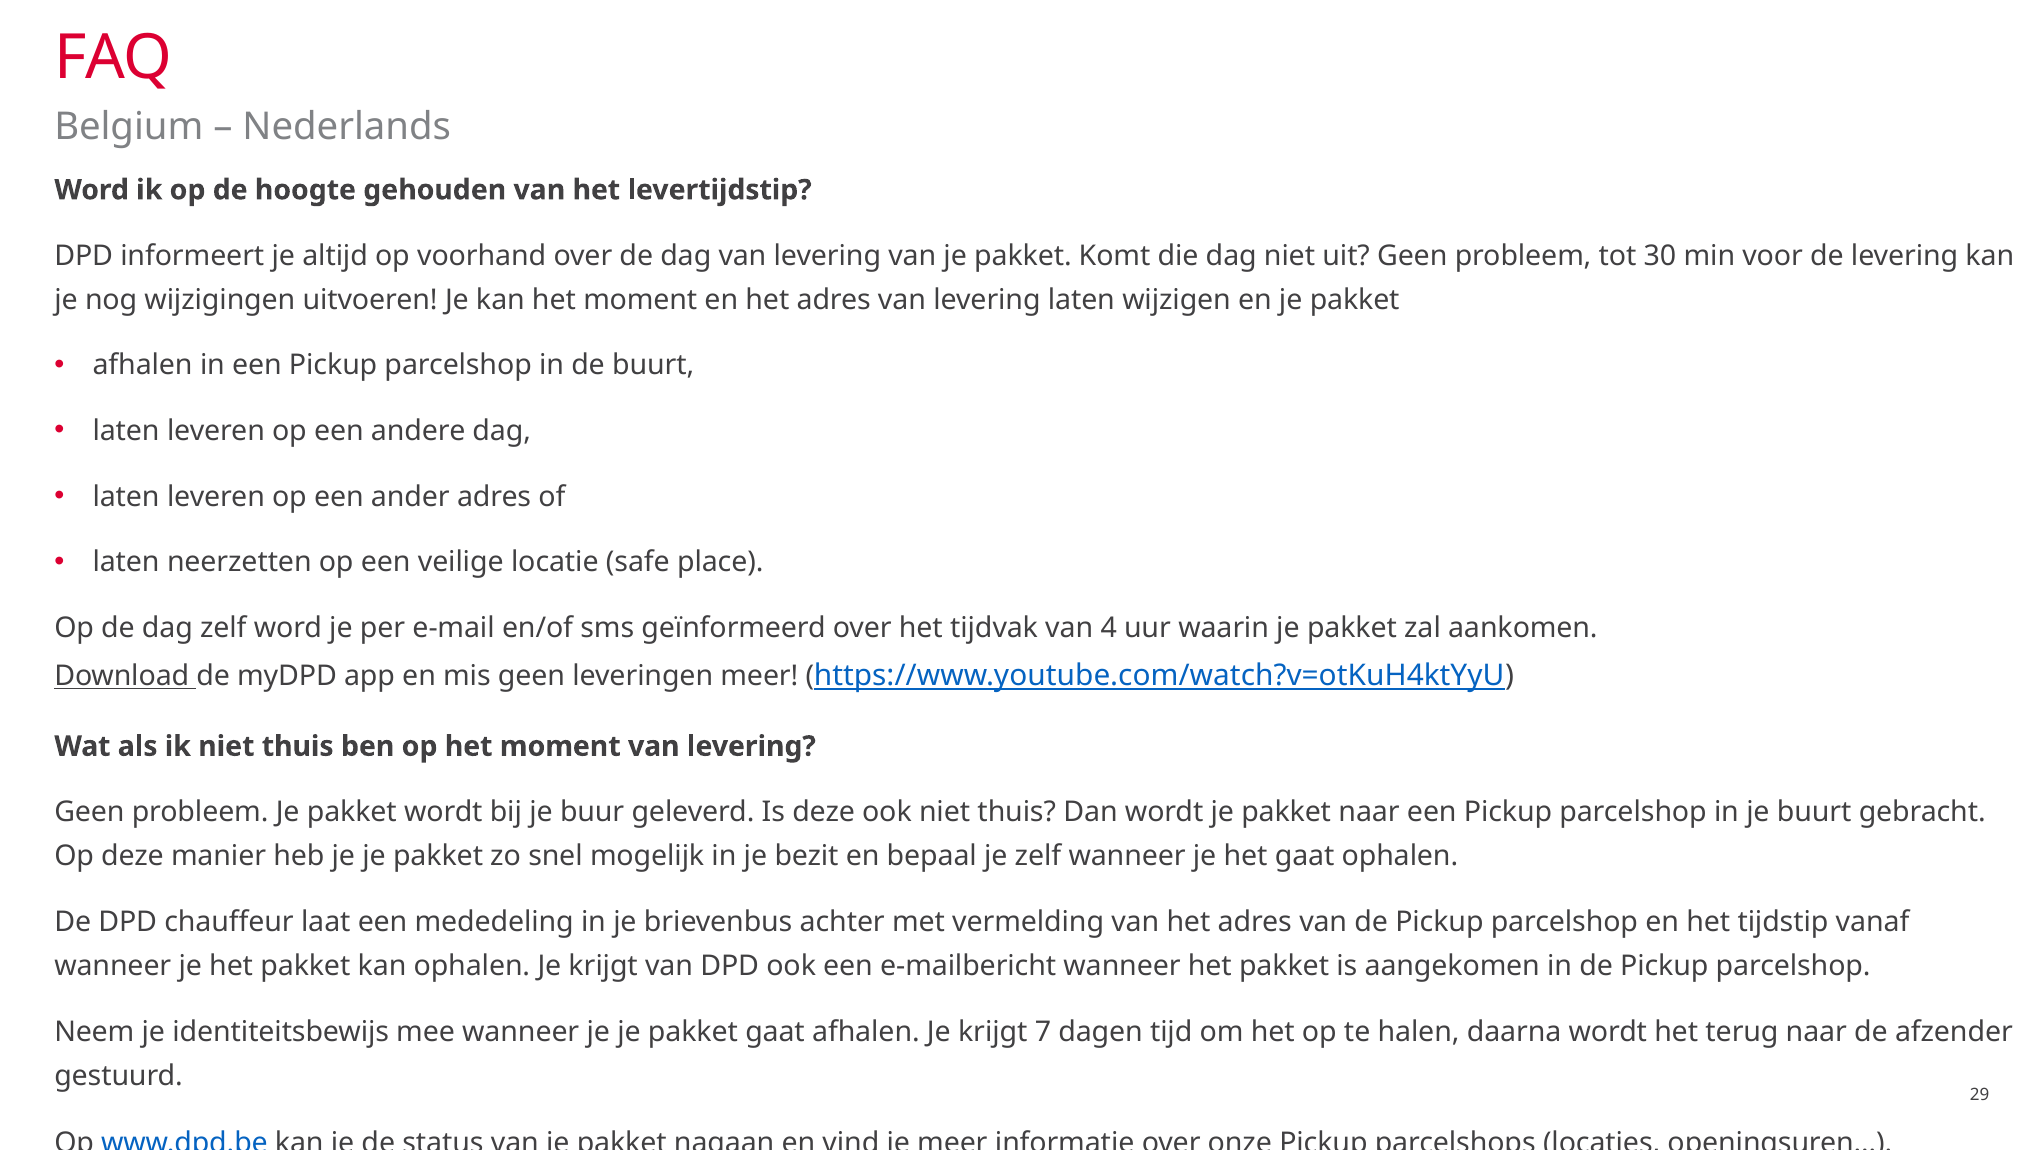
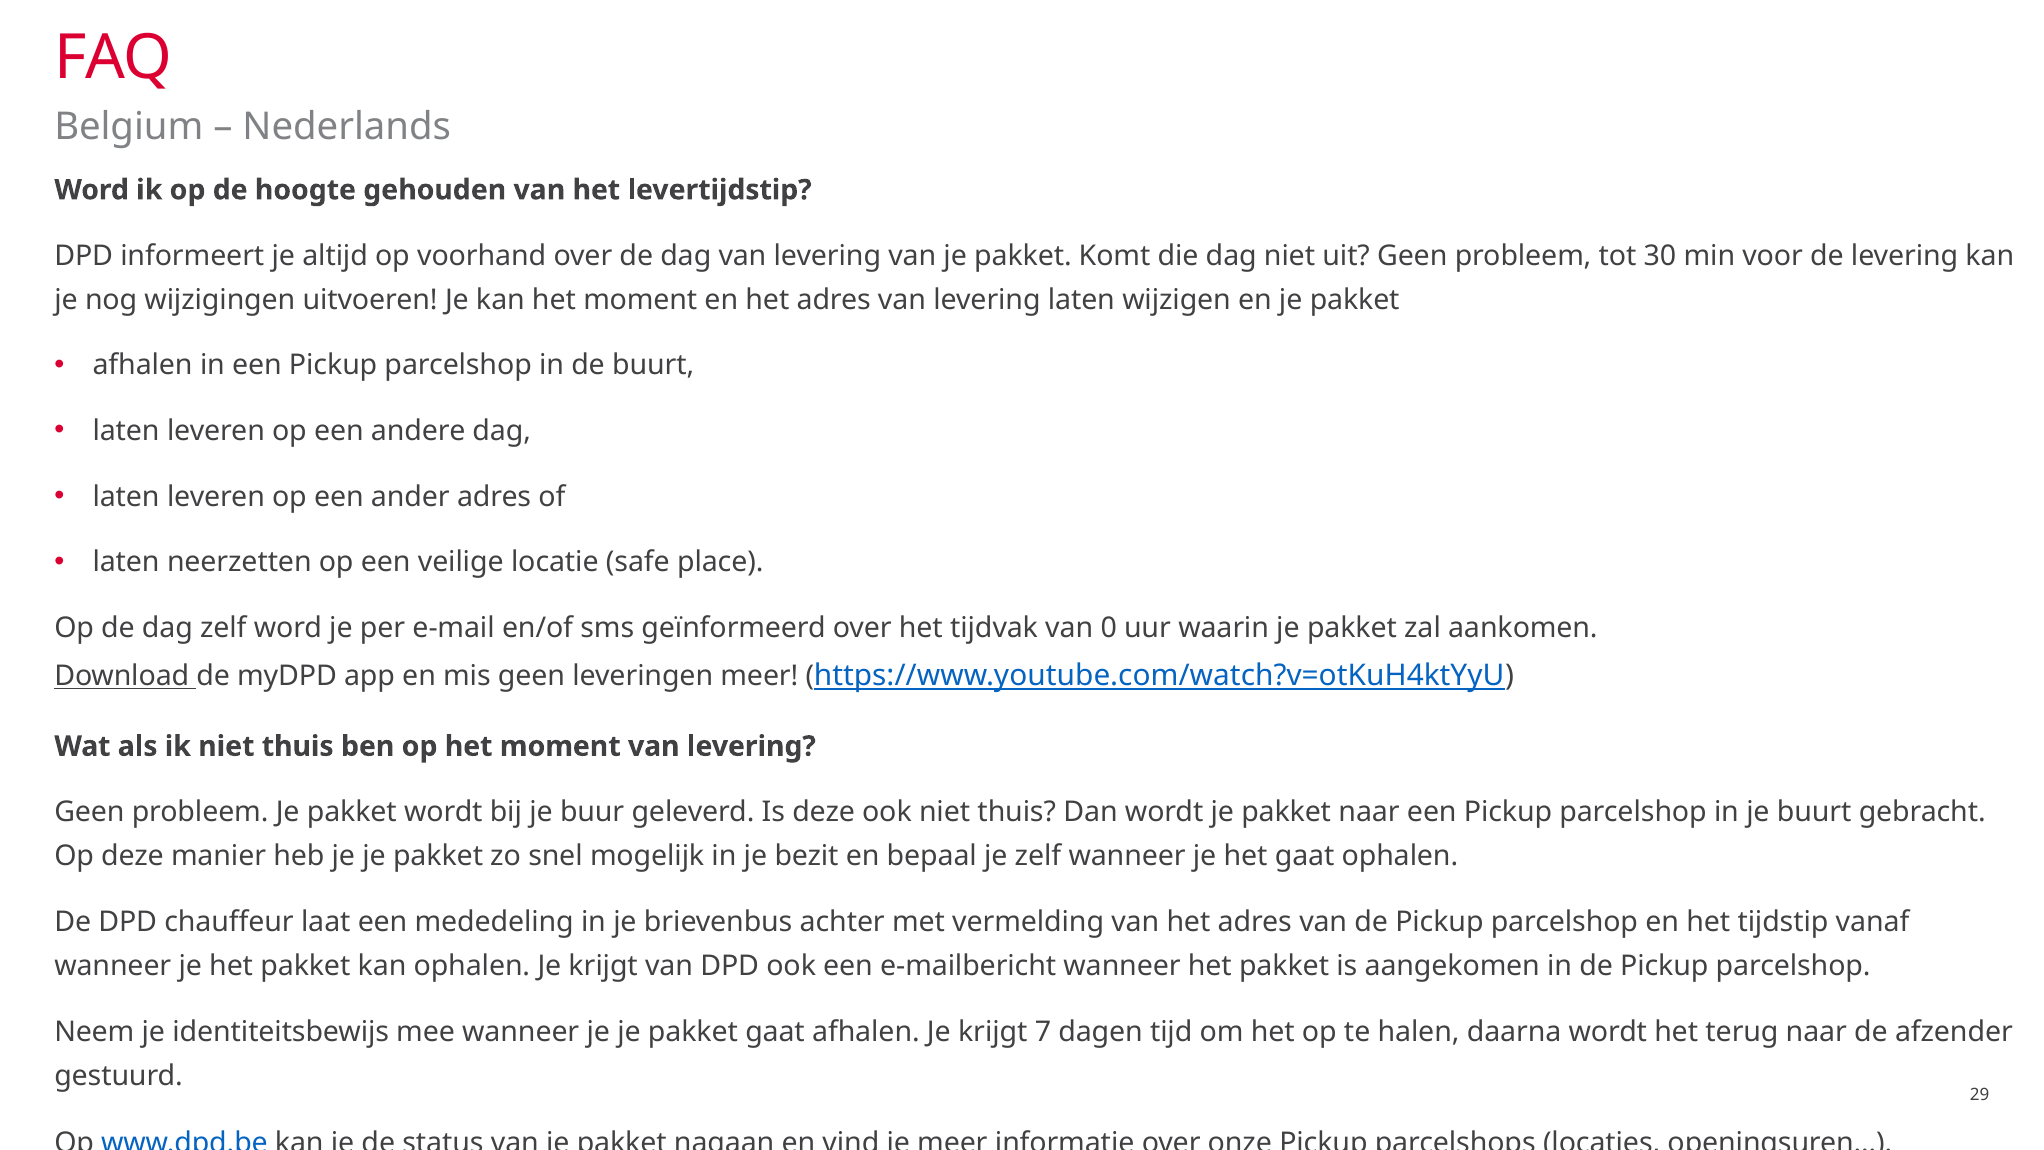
4: 4 -> 0 (1109, 628)
